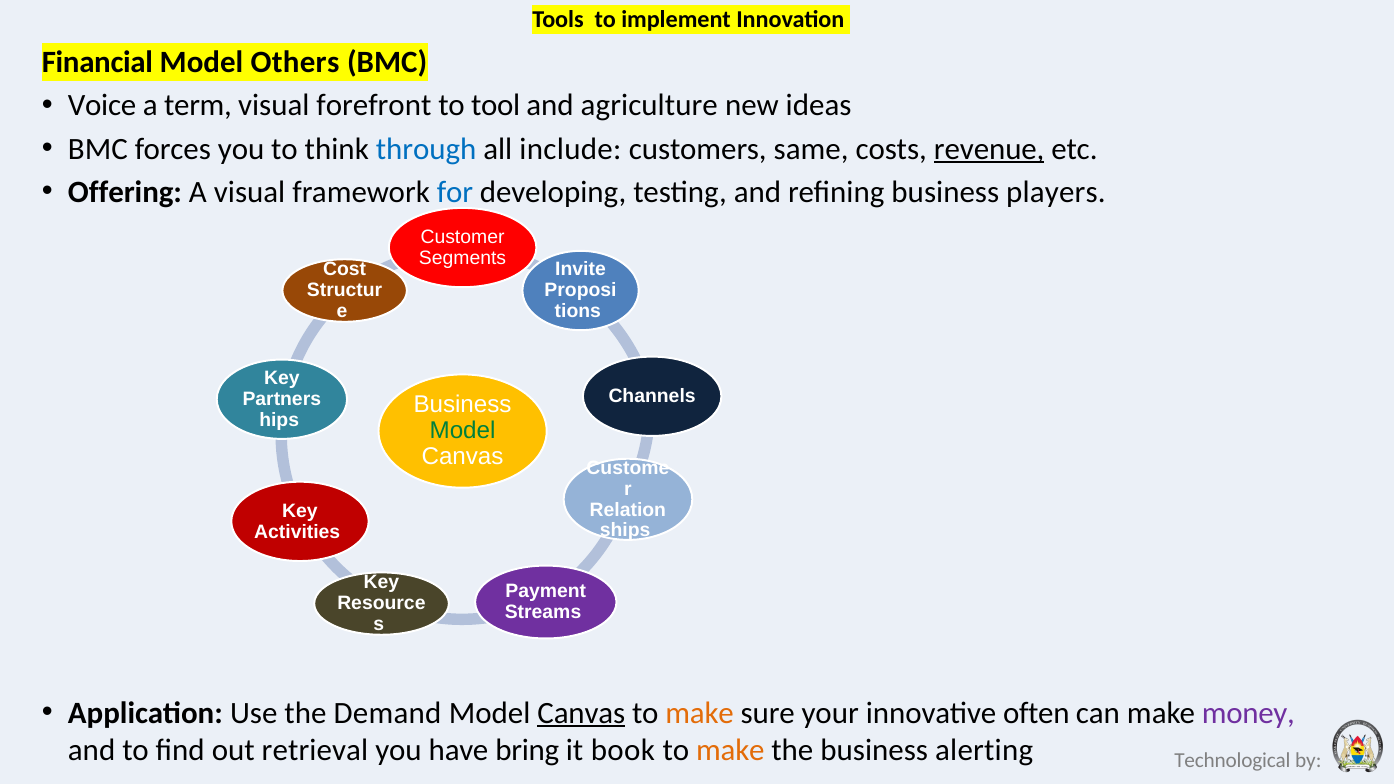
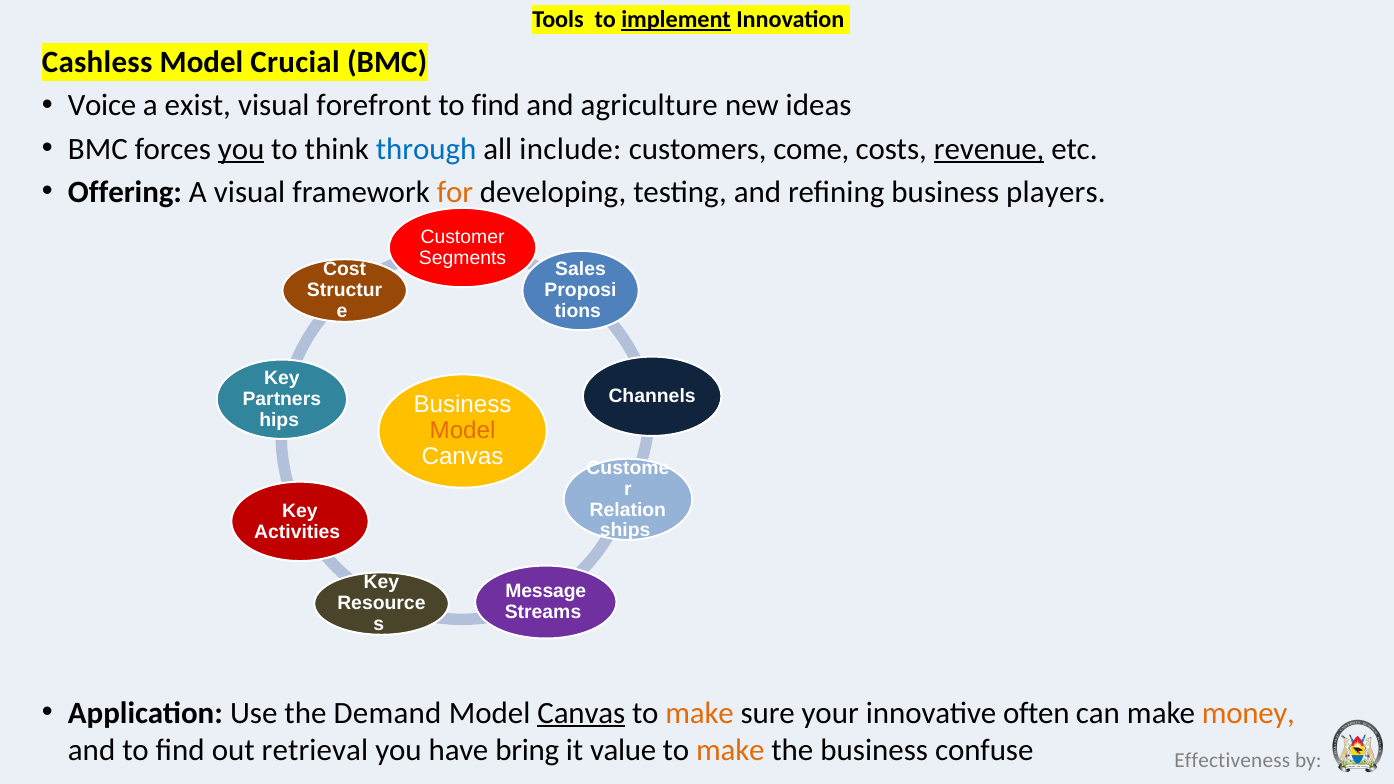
implement underline: none -> present (676, 20)
Financial: Financial -> Cashless (97, 62)
Others: Others -> Crucial (295, 62)
term: term -> exist (198, 105)
tool: tool -> find (496, 105)
you underline: none -> present (241, 149)
same: same -> come (811, 149)
for colour: blue -> orange (455, 192)
Invite: Invite -> Sales (581, 270)
Model colour: green -> orange (463, 431)
Payment: Payment -> Message (546, 592)
money colour: purple -> orange (1248, 713)
book: book -> value (623, 750)
alerting: alerting -> confuse (984, 750)
Technological: Technological -> Effectiveness (1232, 760)
